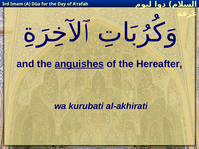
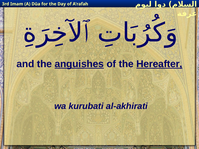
Hereafter underline: none -> present (159, 64)
